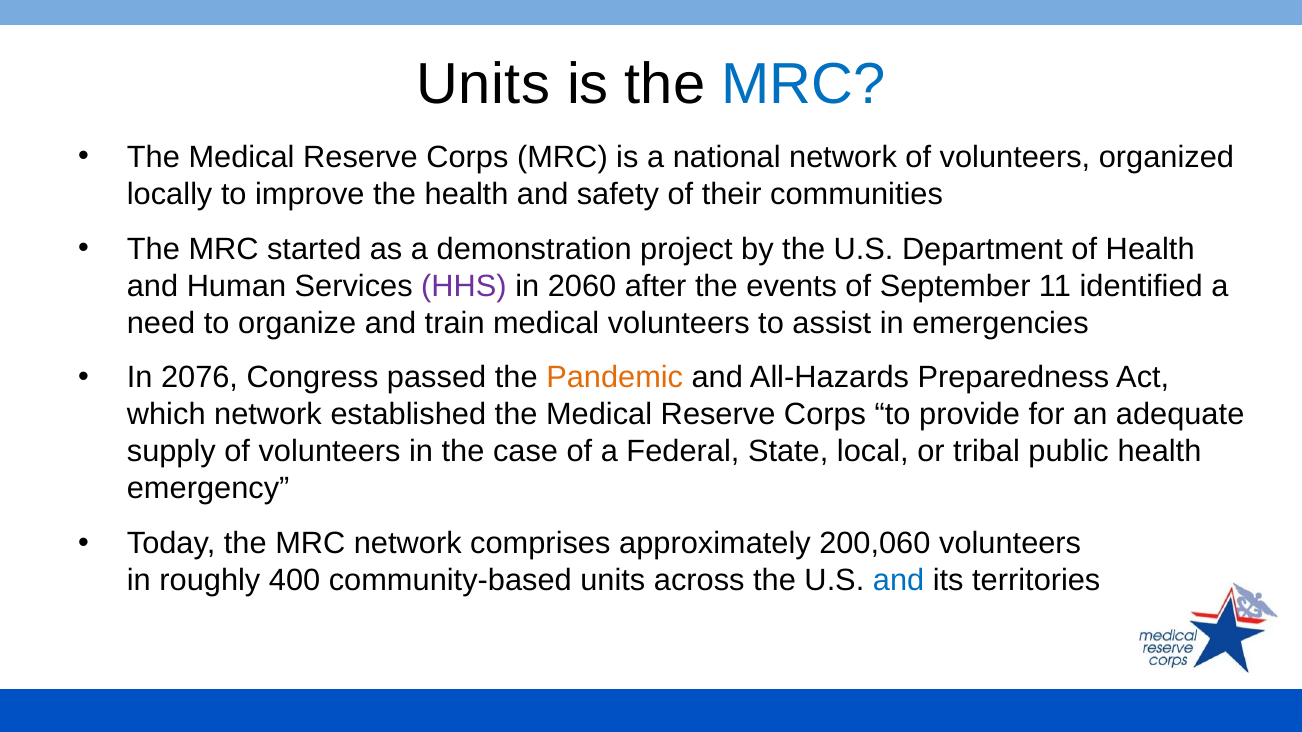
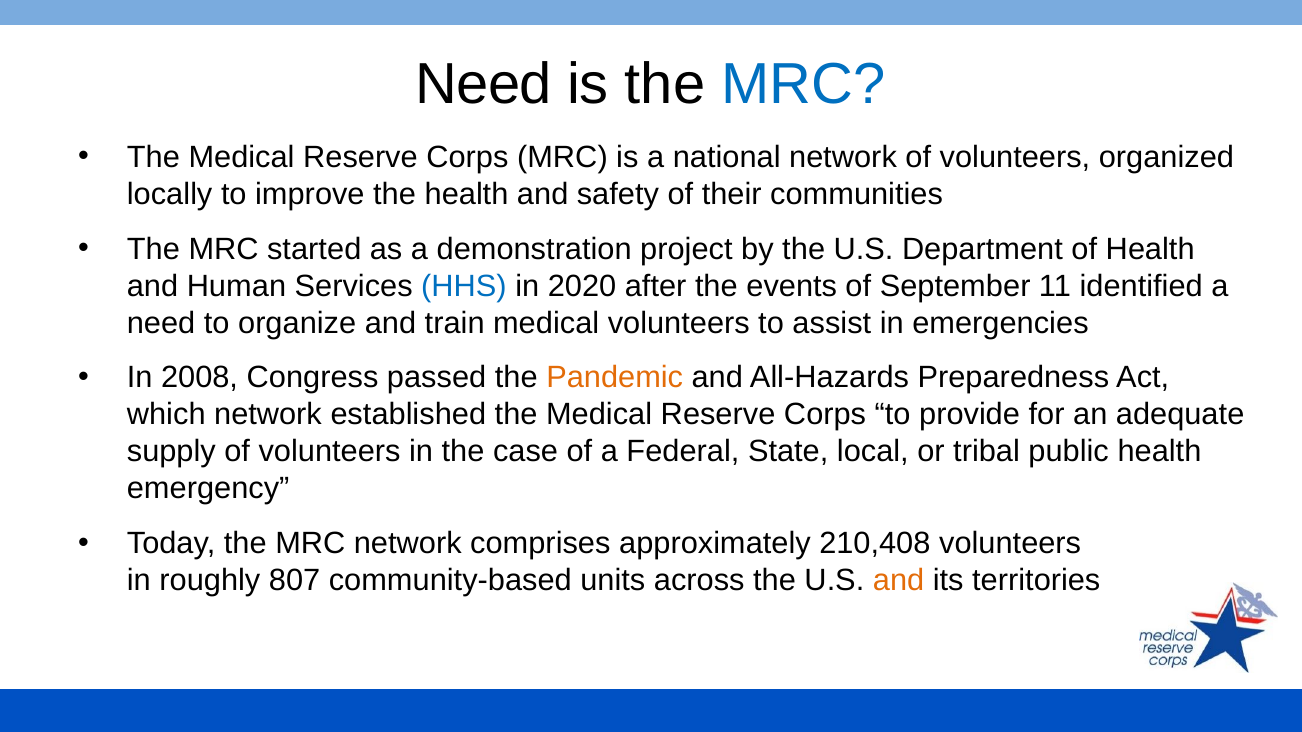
Units: Units -> Need (484, 85)
HHS colour: purple -> blue (464, 286)
2060: 2060 -> 2020 (582, 286)
2076: 2076 -> 2008 (200, 378)
200,060: 200,060 -> 210,408 (875, 544)
400: 400 -> 807 (295, 581)
and colour: blue -> orange (899, 581)
